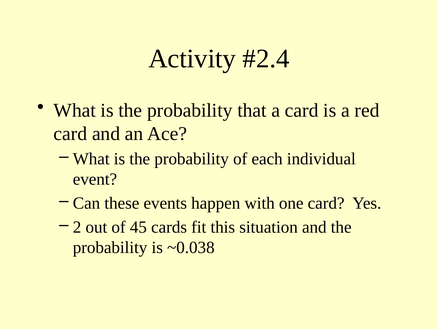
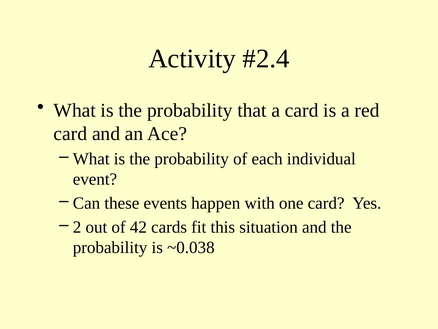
45: 45 -> 42 (138, 227)
